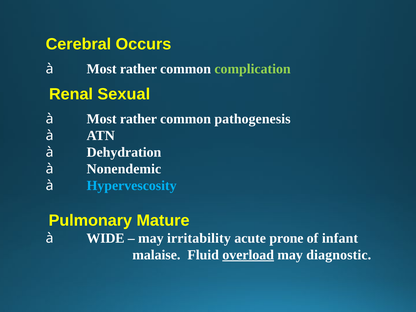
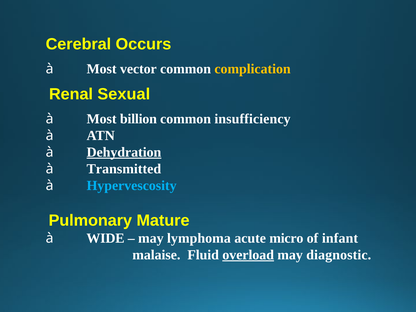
rather: rather -> vector (138, 69)
complication colour: light green -> yellow (253, 69)
rather: rather -> billion (138, 119)
pathogenesis: pathogenesis -> insufficiency (252, 119)
Dehydration underline: none -> present (124, 152)
Nonendemic: Nonendemic -> Transmitted (124, 169)
irritability: irritability -> lymphoma (199, 238)
prone: prone -> micro (286, 238)
